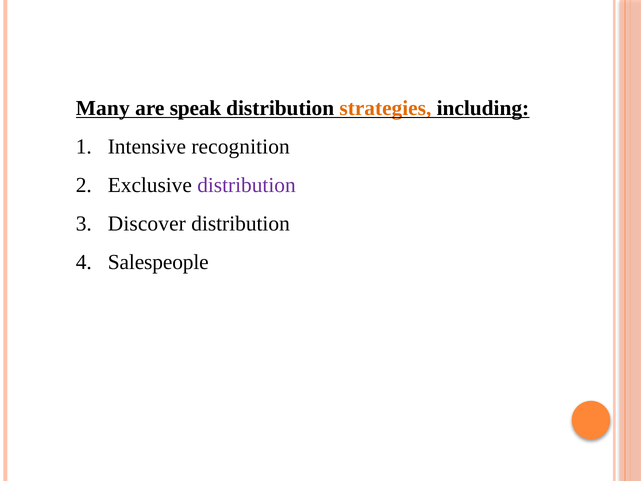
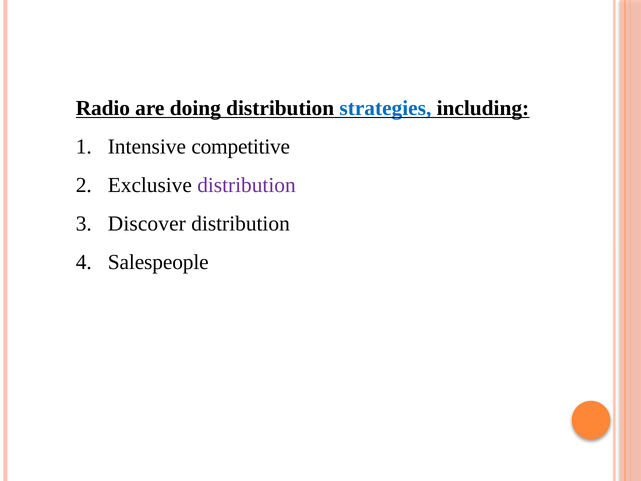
Many: Many -> Radio (103, 108)
speak: speak -> doing (195, 108)
strategies colour: orange -> blue (385, 108)
recognition: recognition -> competitive (241, 147)
